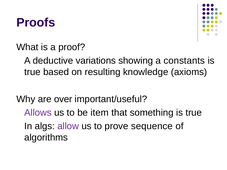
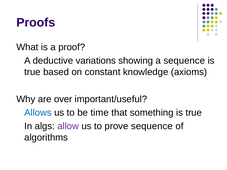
a constants: constants -> sequence (184, 61)
resulting: resulting -> constant (103, 72)
Allows colour: purple -> blue (38, 113)
item: item -> time (100, 113)
